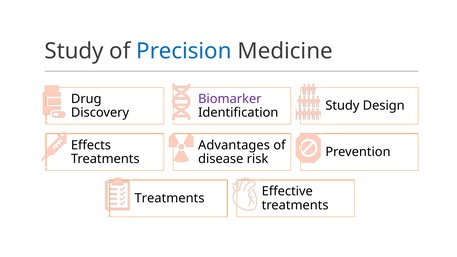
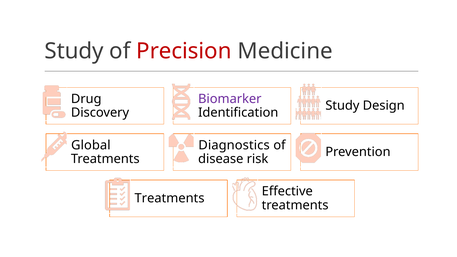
Precision colour: blue -> red (184, 51)
Effects: Effects -> Global (91, 145)
Advantages: Advantages -> Diagnostics (234, 145)
